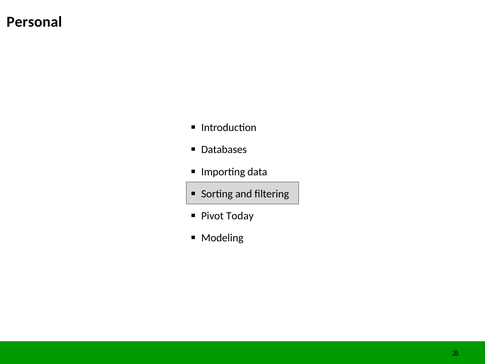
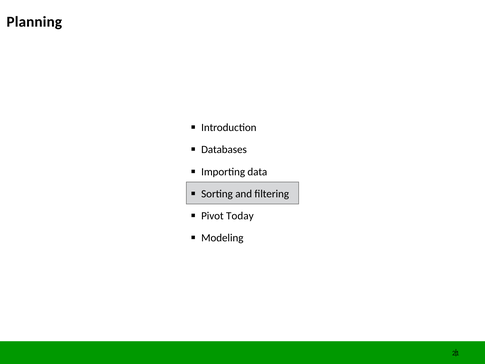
Personal: Personal -> Planning (34, 22)
